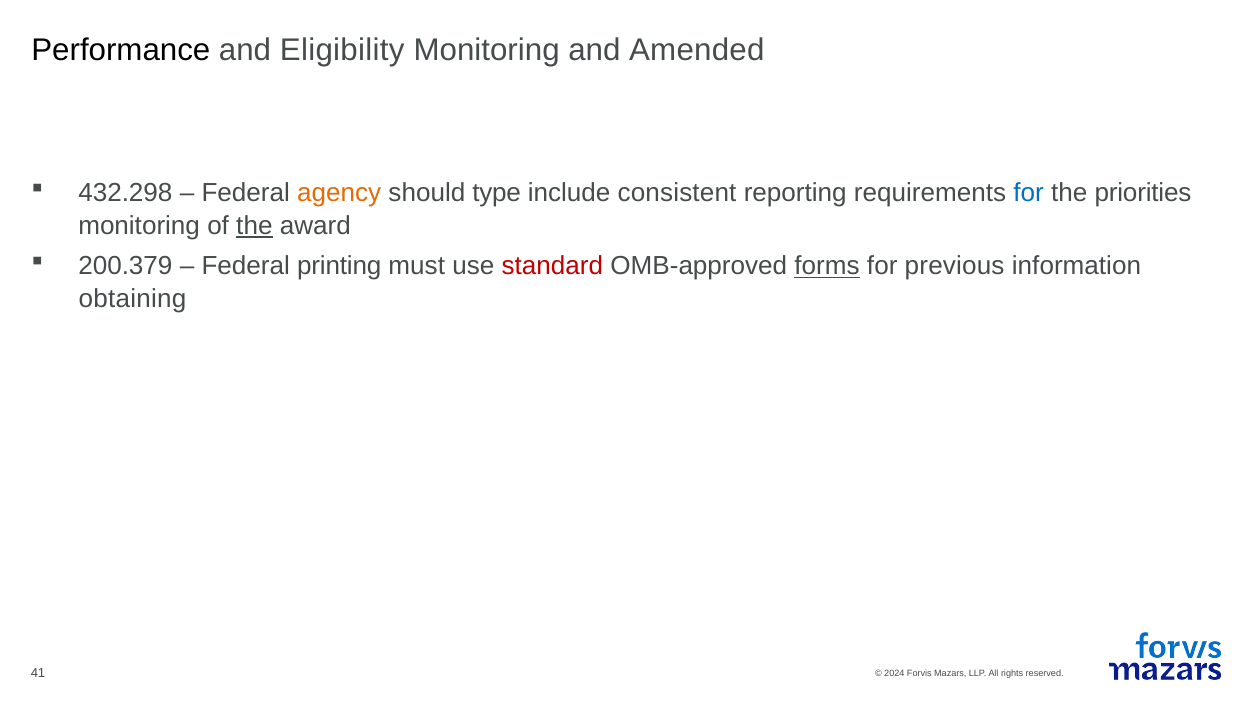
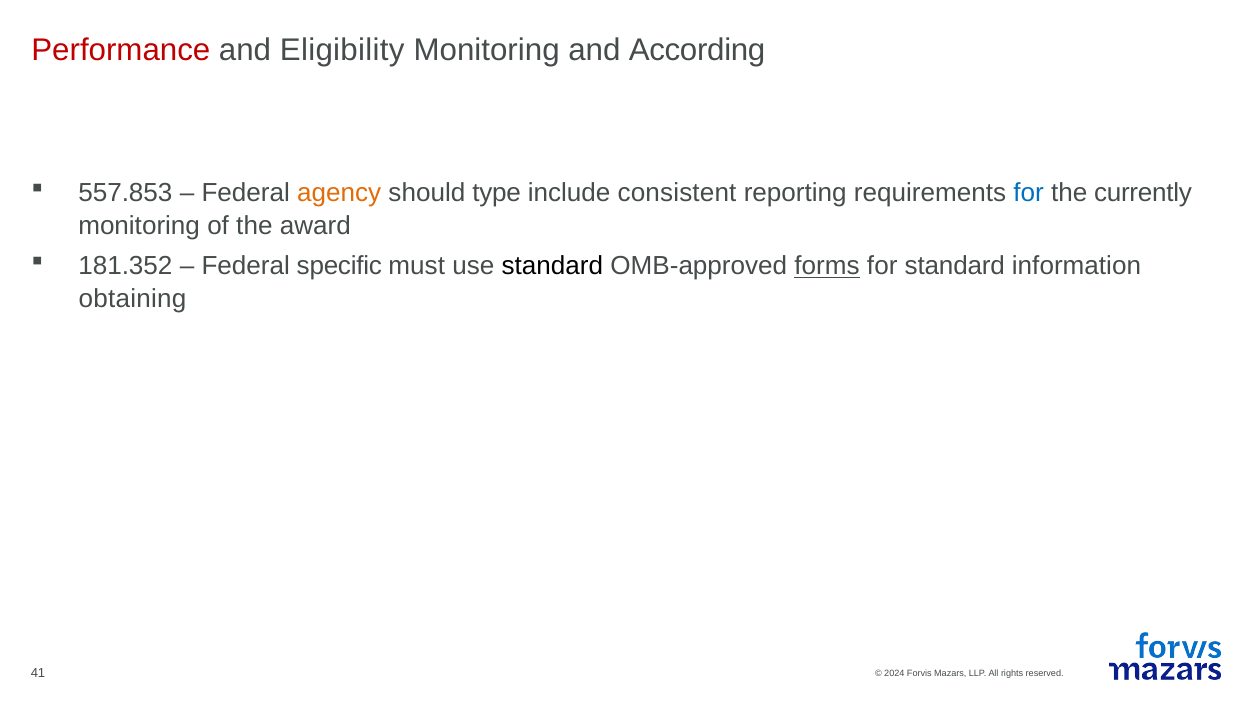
Performance colour: black -> red (121, 50)
Amended: Amended -> According (697, 50)
432.298: 432.298 -> 557.853 (125, 193)
priorities: priorities -> currently (1143, 193)
the underline: present -> none (254, 225)
200.379: 200.379 -> 181.352 (125, 266)
printing: printing -> specific (339, 266)
standard colour: red -> black (552, 266)
for previous: previous -> standard (955, 266)
